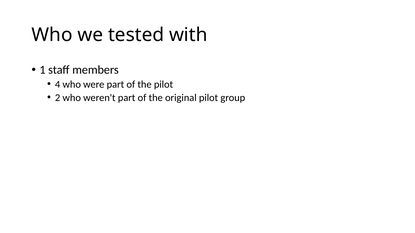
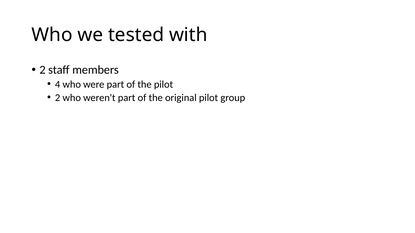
1: 1 -> 2 (42, 70)
